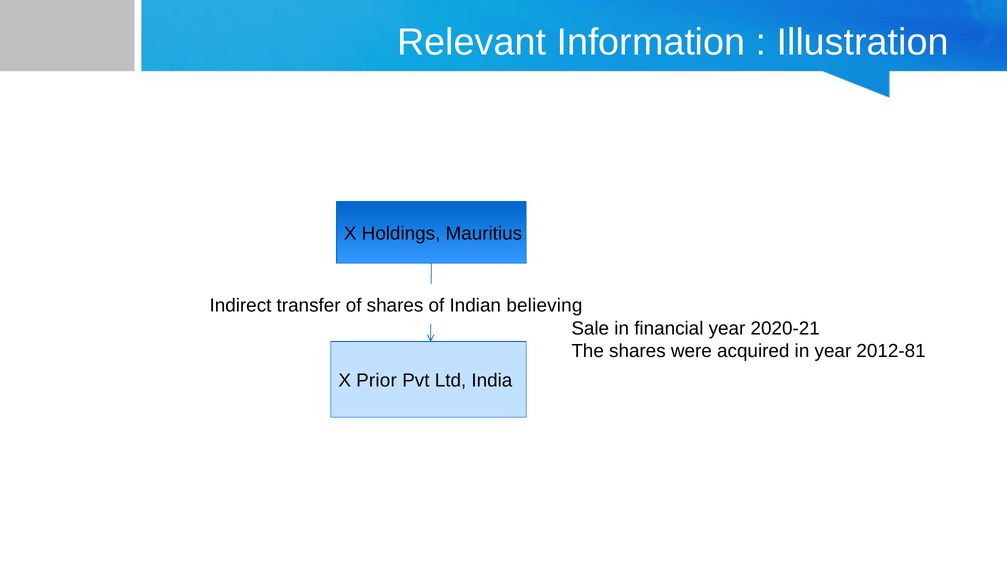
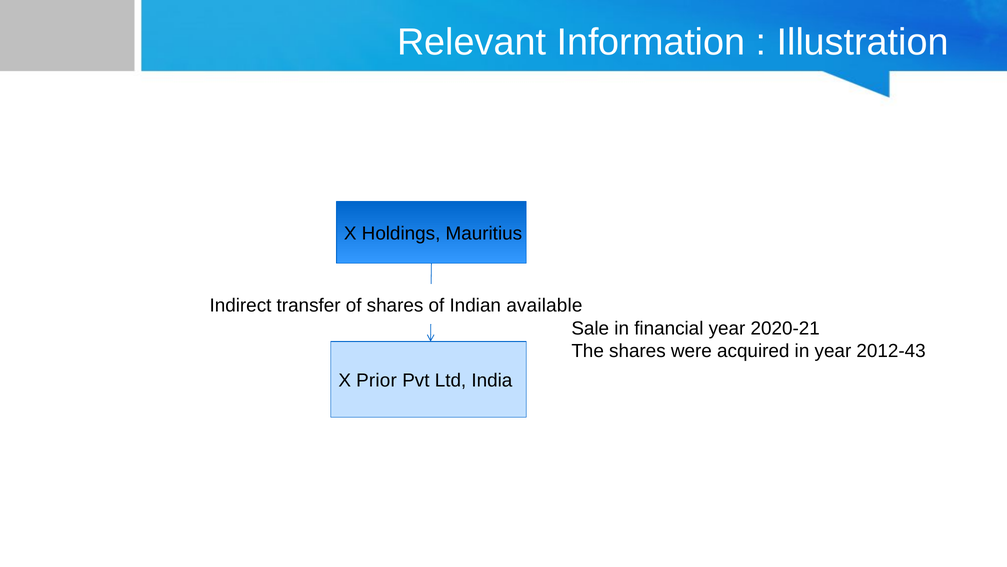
believing: believing -> available (544, 305)
2012-81: 2012-81 -> 2012-43 (891, 351)
